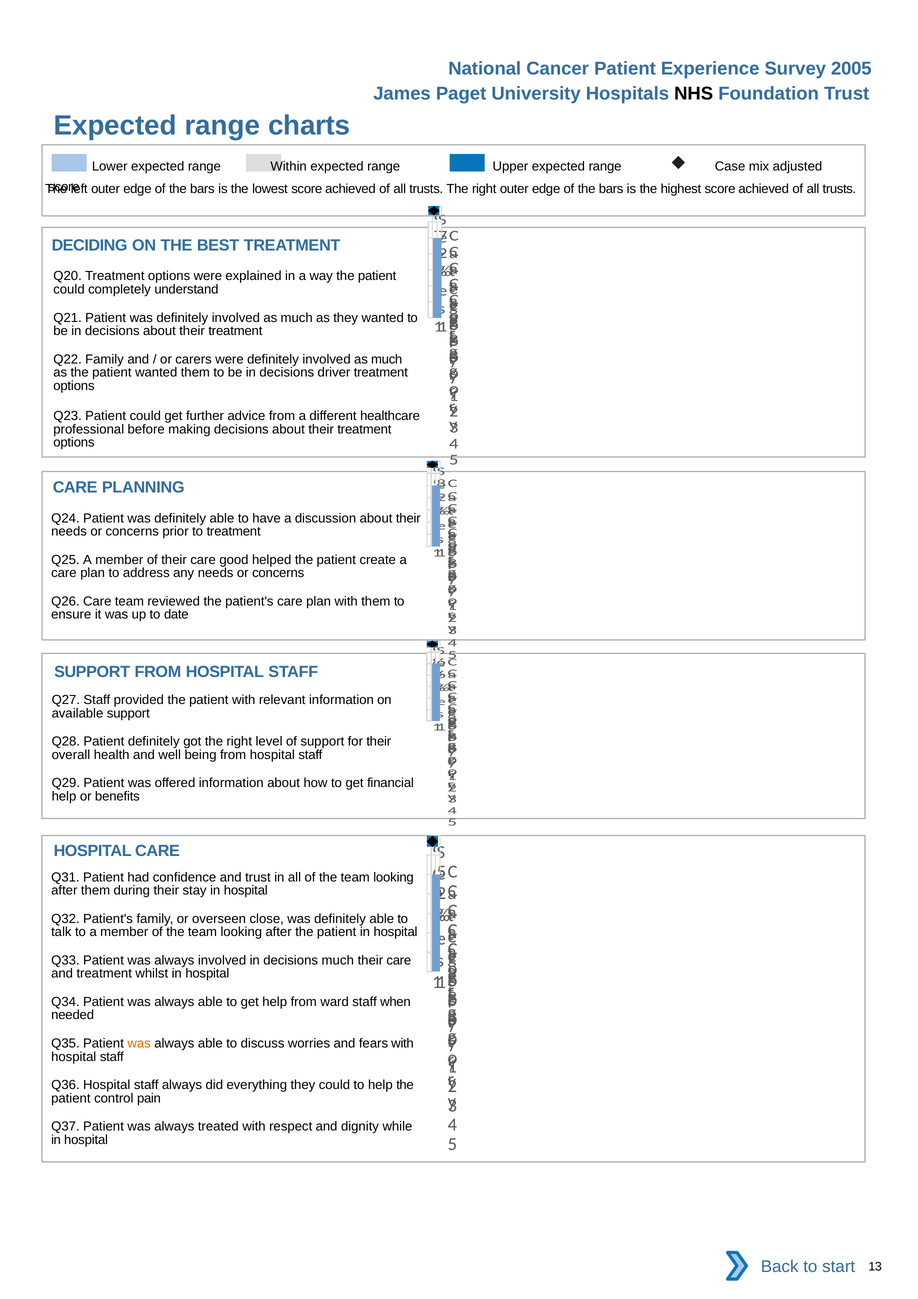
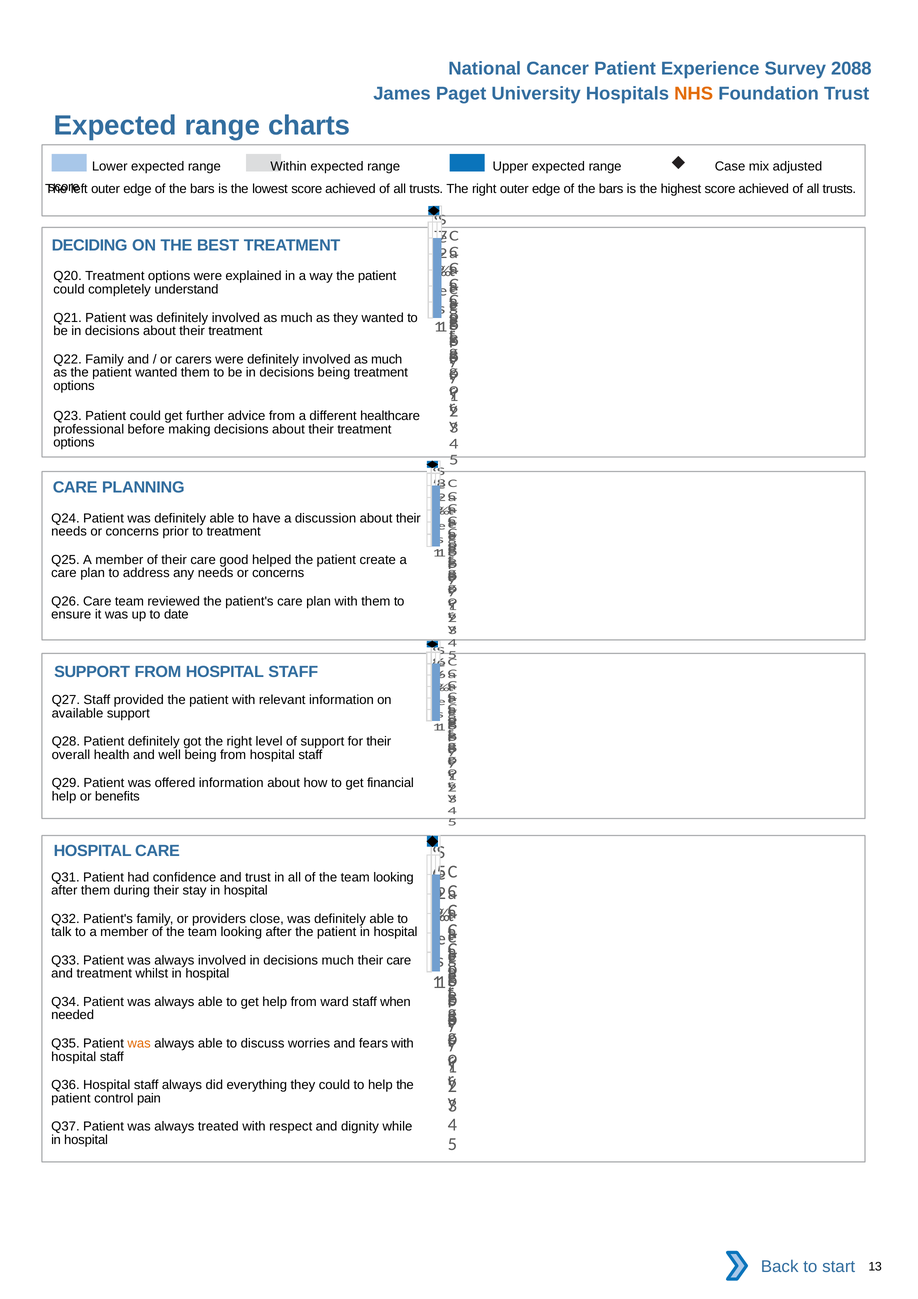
2005: 2005 -> 2088 (851, 68)
NHS colour: black -> orange (694, 93)
decisions driver: driver -> being (334, 373)
overseen: overseen -> providers (219, 919)
